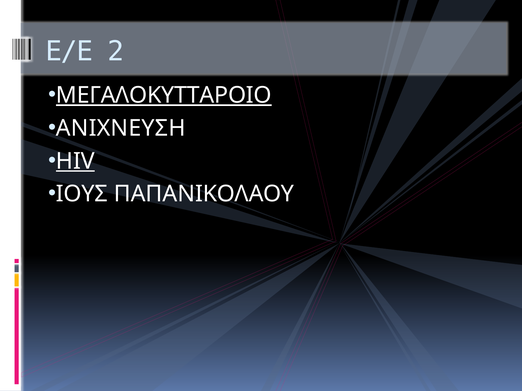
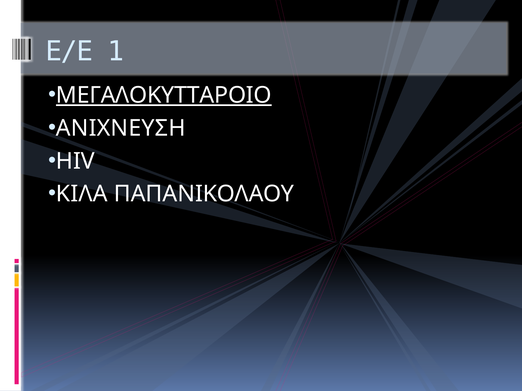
2: 2 -> 1 (116, 51)
HIV underline: present -> none (75, 161)
ΙΟΥΣ: ΙΟΥΣ -> ΚΙΛΑ (82, 194)
